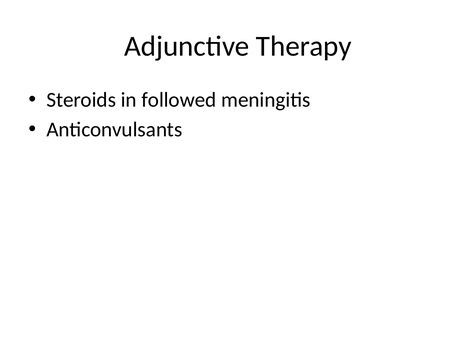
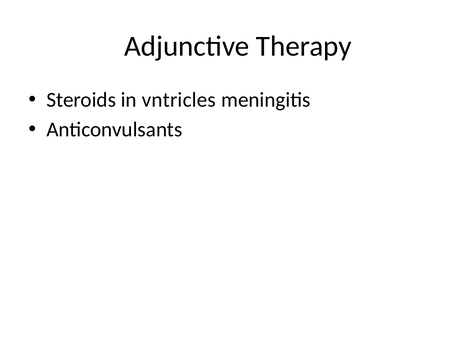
followed: followed -> vntricles (179, 100)
